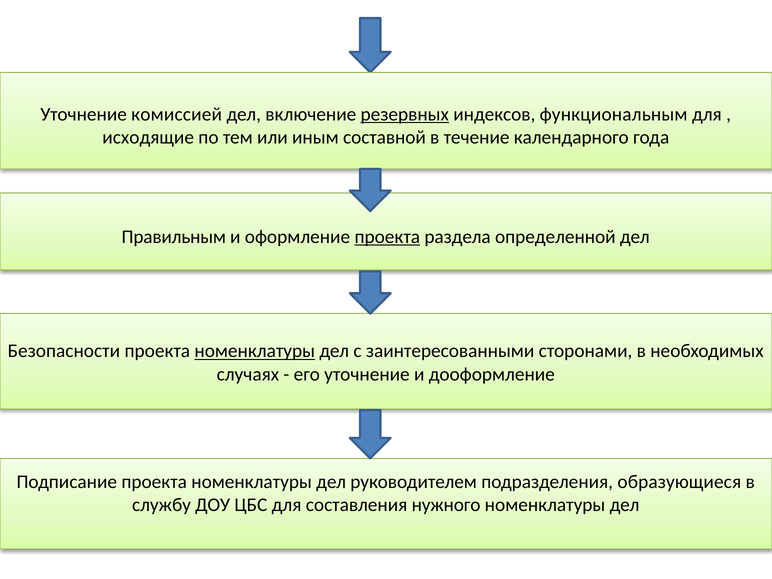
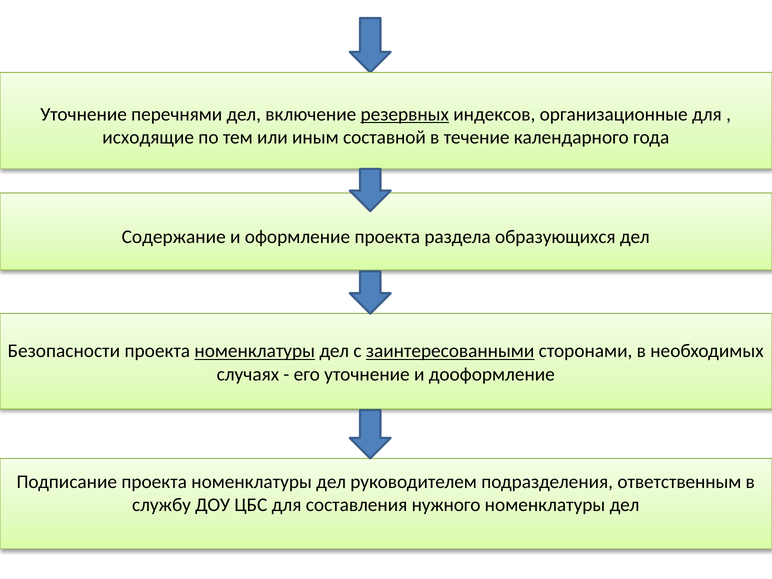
комиссией: комиссией -> перечнями (177, 114)
функциональным: функциональным -> организационные (614, 114)
Правильным: Правильным -> Содержание (174, 237)
проекта underline: present -> none (387, 237)
определенной: определенной -> образующихся (555, 237)
заинтересованными underline: none -> present (450, 351)
образующиеся: образующиеся -> ответственным (679, 482)
